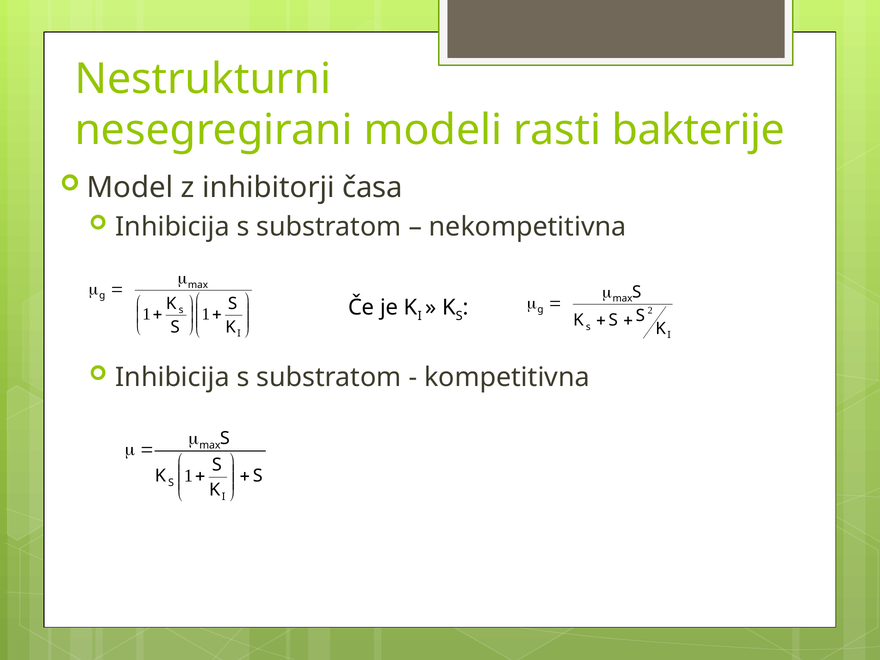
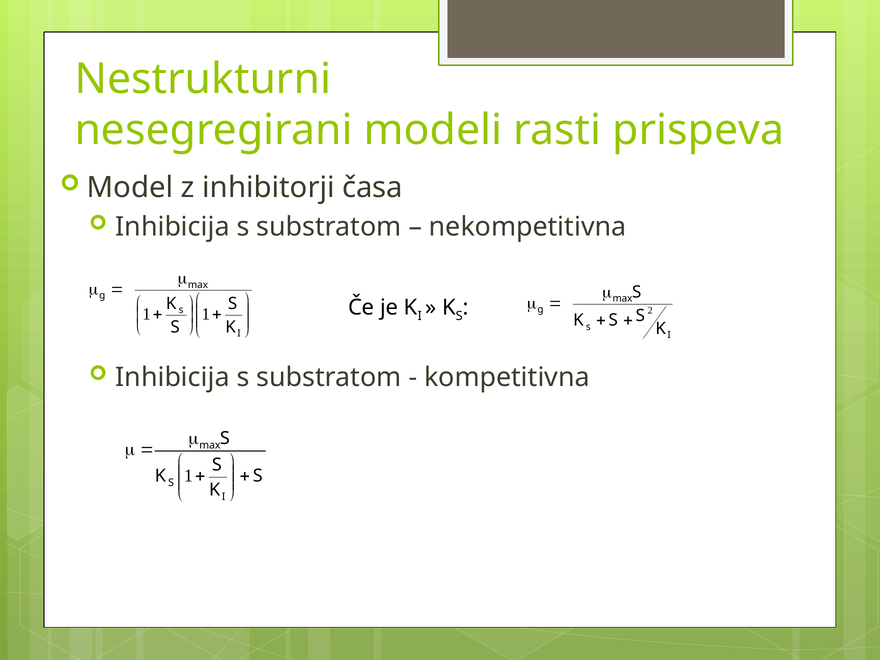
bakterije: bakterije -> prispeva (698, 130)
